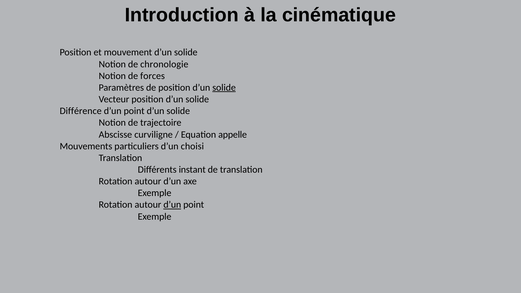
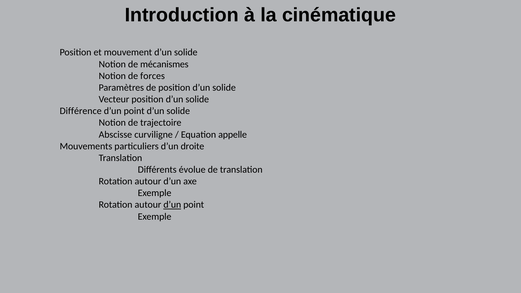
chronologie: chronologie -> mécanismes (164, 64)
solide underline: present -> none (224, 88)
choisi: choisi -> droite (192, 146)
instant: instant -> évolue (192, 170)
